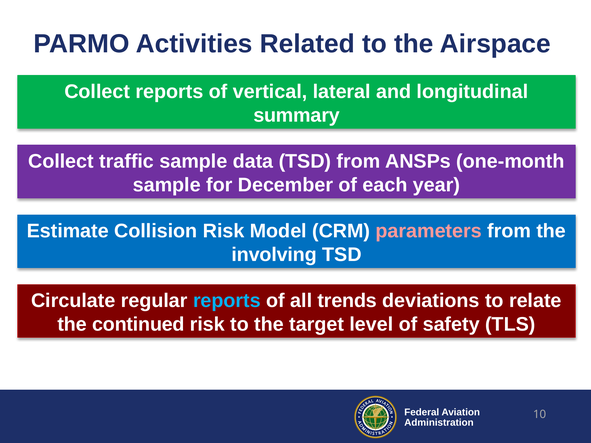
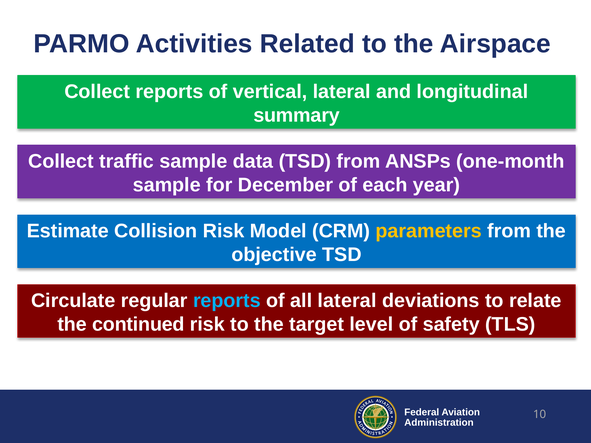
parameters colour: pink -> yellow (429, 231)
involving: involving -> objective (274, 255)
all trends: trends -> lateral (347, 301)
